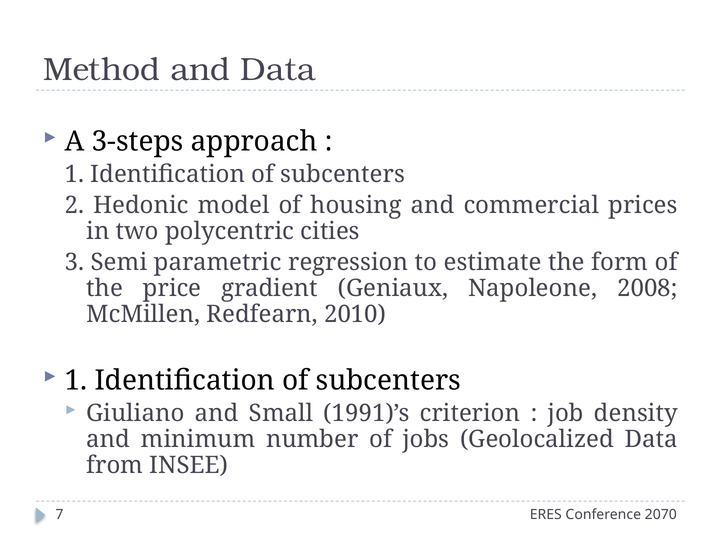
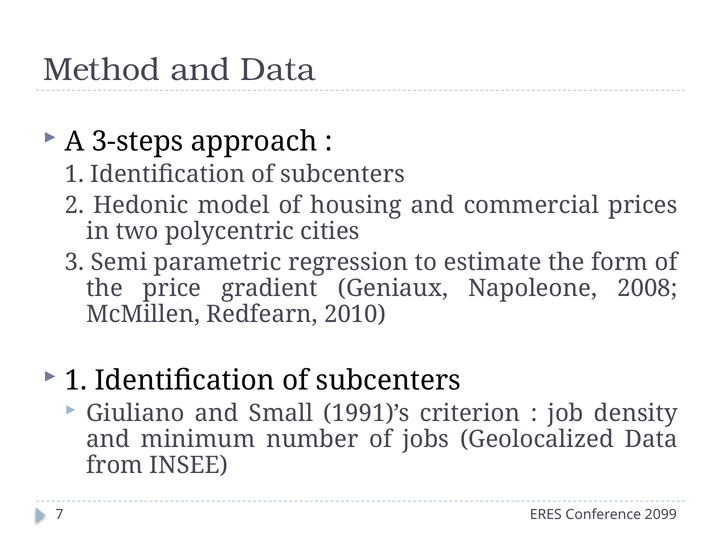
2070: 2070 -> 2099 (661, 514)
